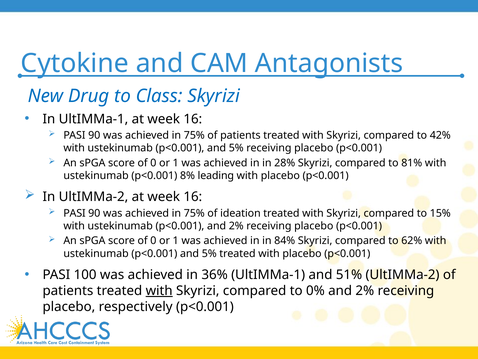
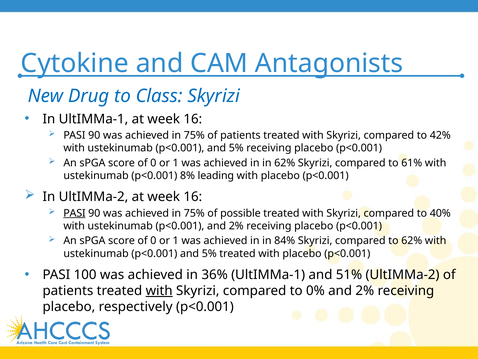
in 28%: 28% -> 62% (285, 163)
81%: 81% -> 61% (412, 163)
PASI underline: none -> present (75, 213)
ideation: ideation -> possible (240, 213)
15%: 15% -> 40% (440, 213)
